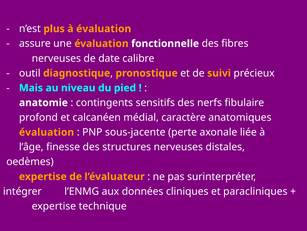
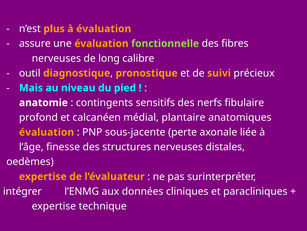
fonctionnelle colour: white -> light green (165, 43)
date: date -> long (109, 58)
caractère: caractère -> plantaire (183, 117)
